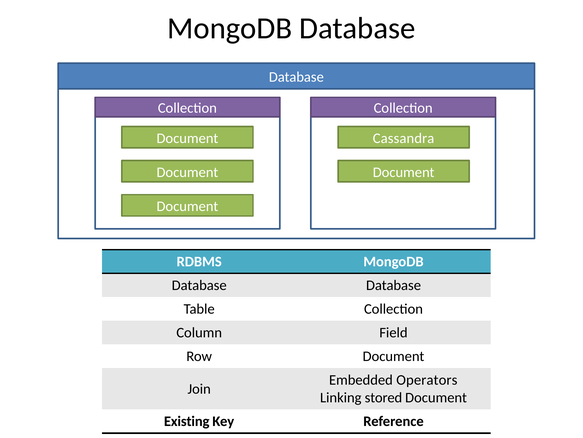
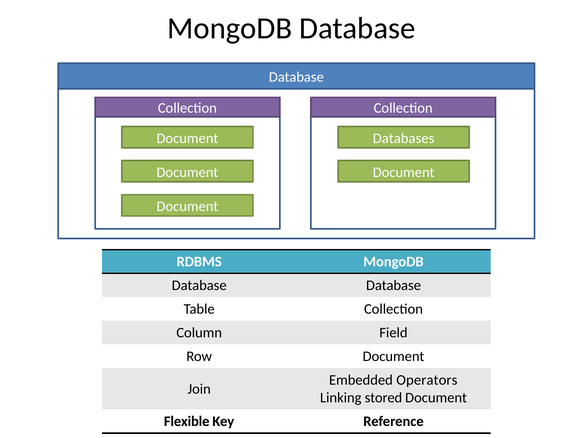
Cassandra: Cassandra -> Databases (404, 138)
Existing: Existing -> Flexible (187, 421)
